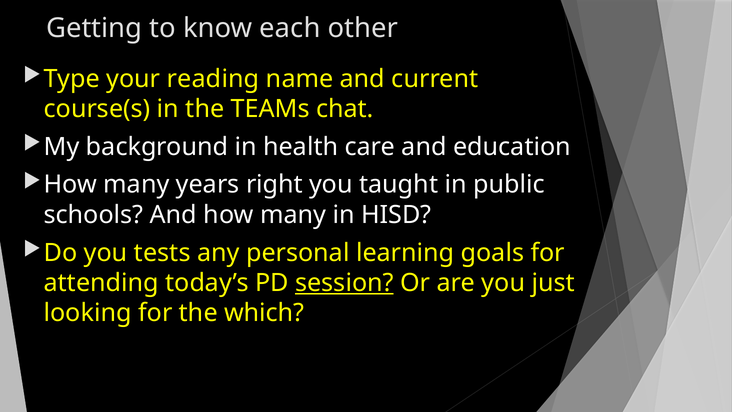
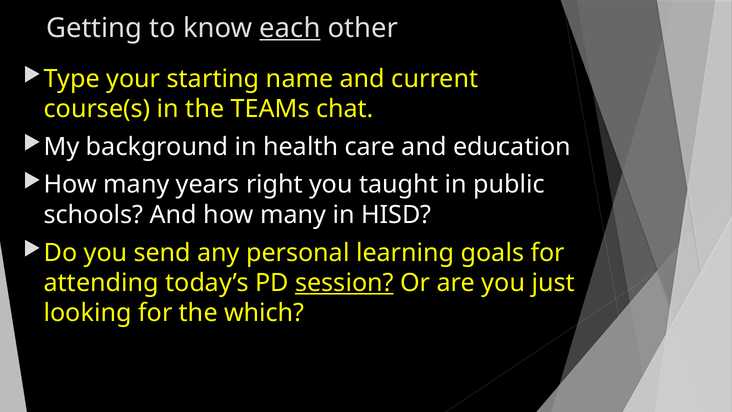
each underline: none -> present (290, 28)
reading: reading -> starting (213, 79)
tests: tests -> send (162, 253)
